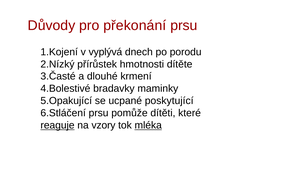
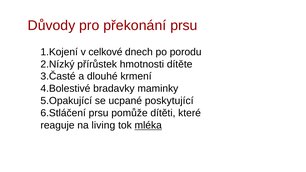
vyplývá: vyplývá -> celkové (105, 52)
reaguje underline: present -> none (57, 125)
vzory: vzory -> living (103, 125)
